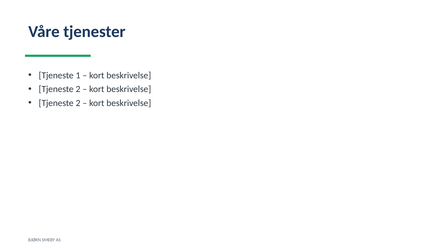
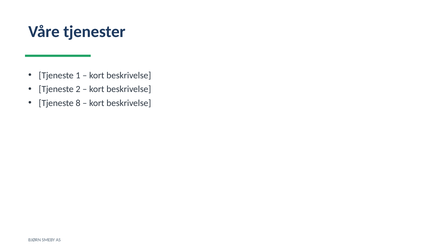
2: 2 -> 8 (78, 103)
